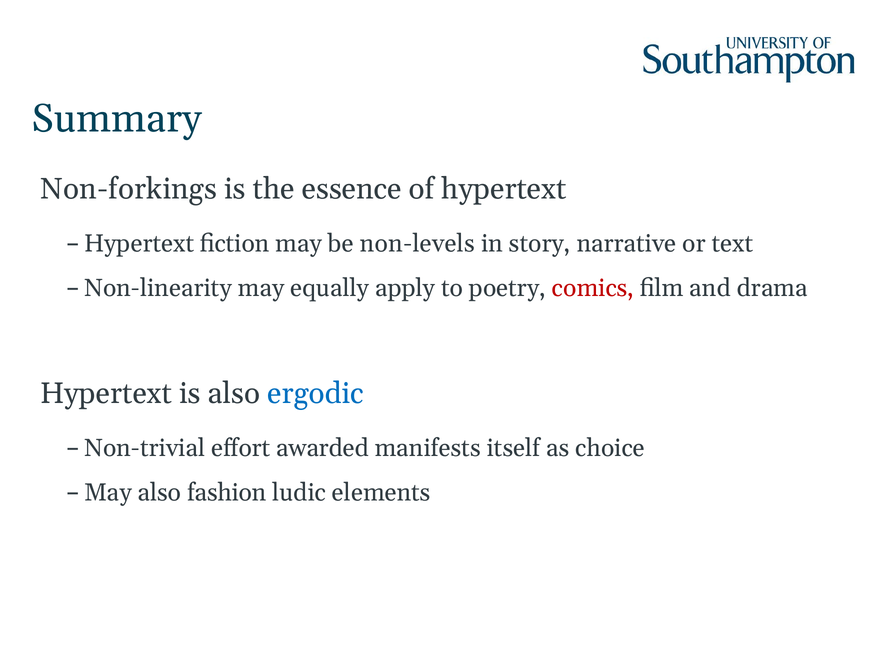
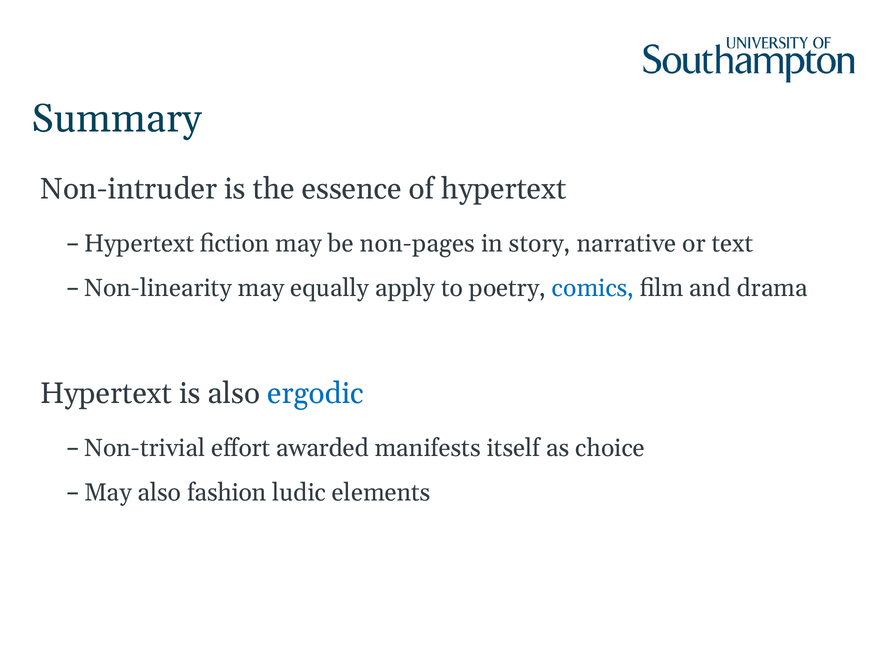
Non-forkings: Non-forkings -> Non-intruder (129, 189)
non-levels: non-levels -> non-pages (417, 244)
comics colour: red -> blue (593, 288)
